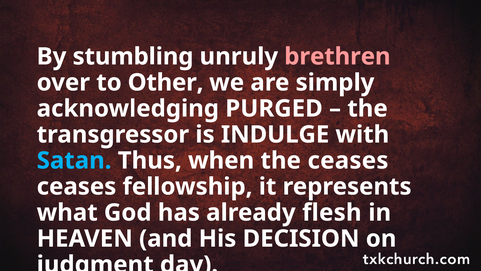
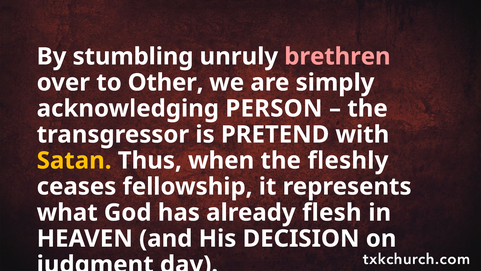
PURGED: PURGED -> PERSON (274, 108)
INDULGE: INDULGE -> PRETEND (275, 134)
Satan colour: light blue -> yellow (74, 160)
the ceases: ceases -> fleshly (348, 160)
